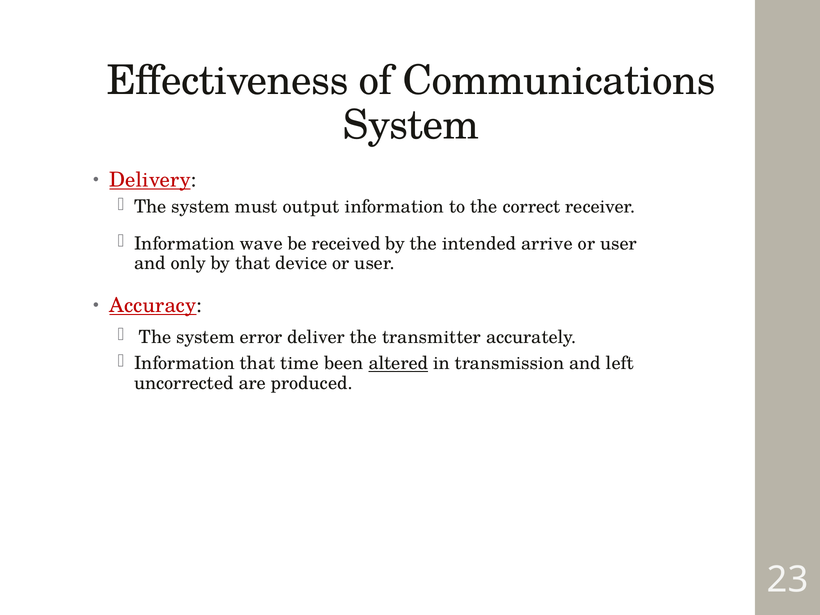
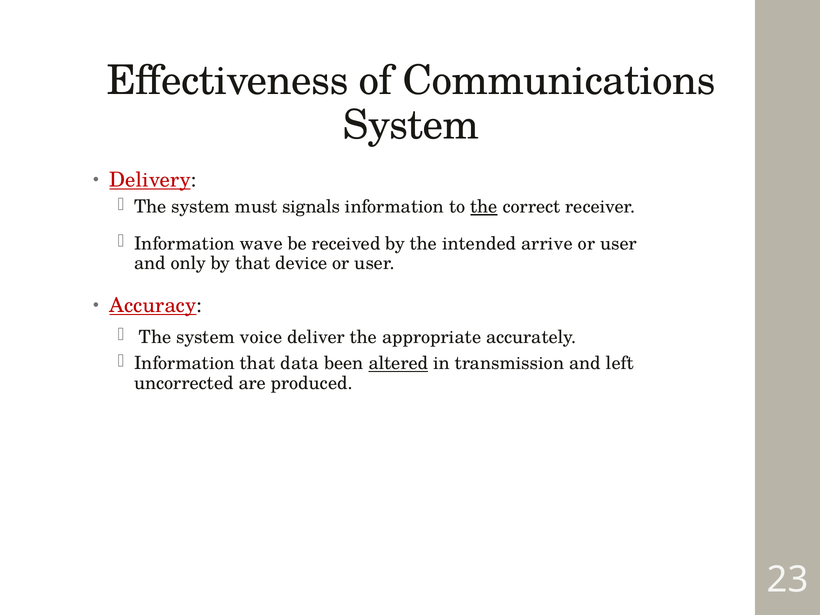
output: output -> signals (311, 207)
the underline: none -> present (484, 207)
error: error -> voice (261, 337)
transmitter: transmitter -> appropriate (432, 337)
time: time -> data (300, 363)
